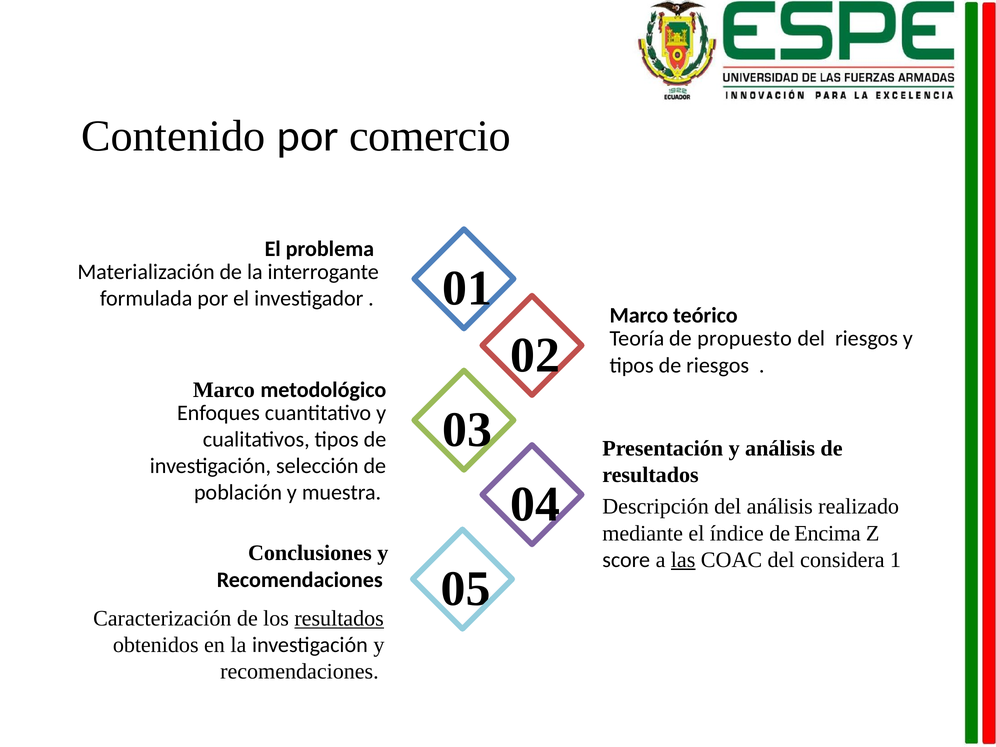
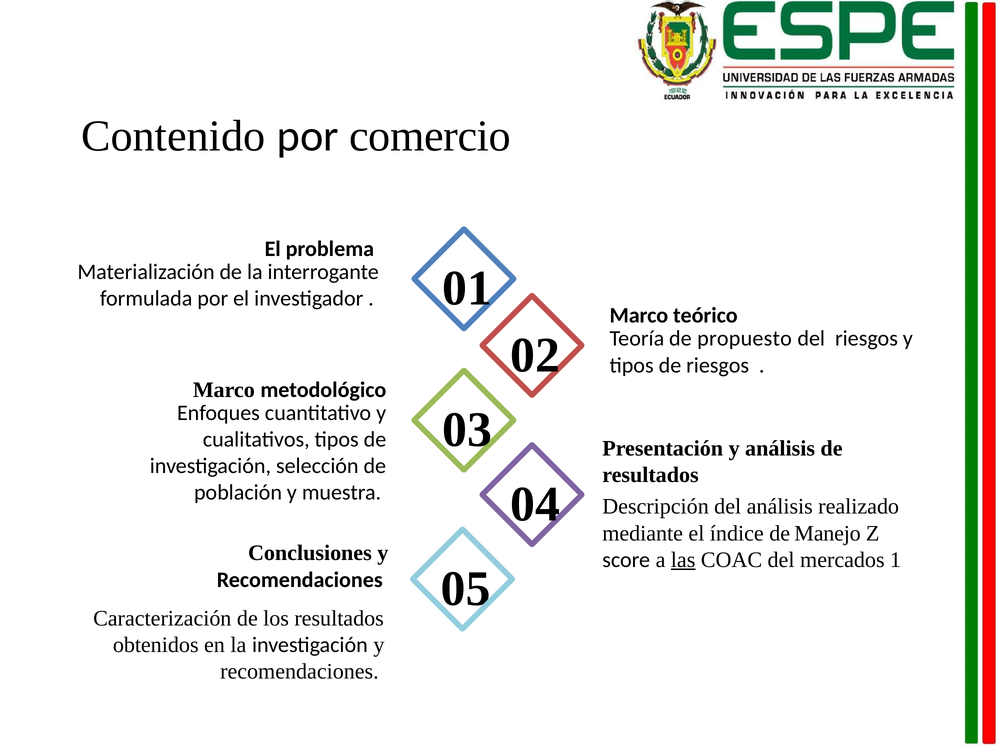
Encima: Encima -> Manejo (828, 533)
considera: considera -> mercados (842, 560)
resultados underline: present -> none (339, 618)
